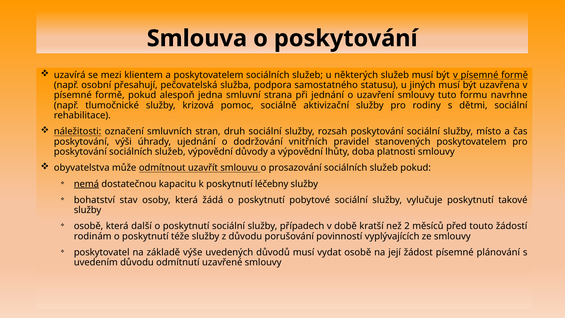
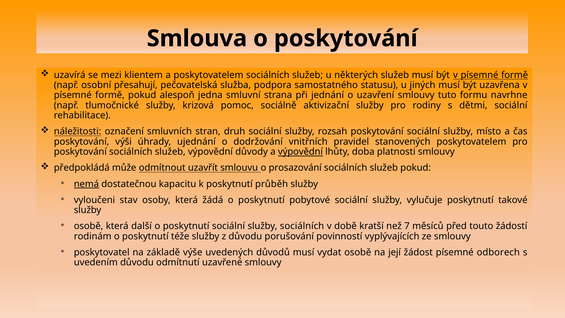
výpovědní underline: none -> present (300, 152)
obyvatelstva: obyvatelstva -> předpokládá (82, 168)
léčebny: léčebny -> průběh (272, 184)
bohatství: bohatství -> vyloučeni (94, 200)
služby případech: případech -> sociálních (302, 226)
2: 2 -> 7 (407, 226)
plánování: plánování -> odborech (498, 252)
